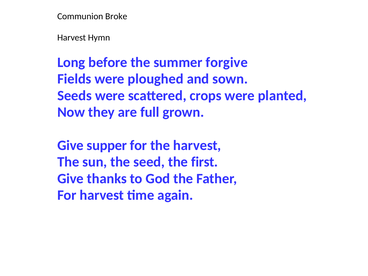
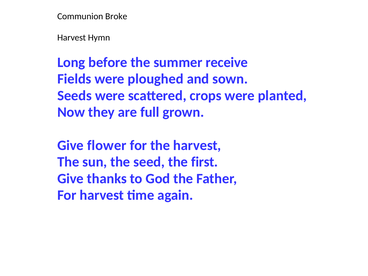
forgive: forgive -> receive (227, 62)
supper: supper -> flower (107, 145)
